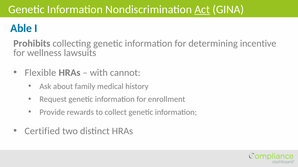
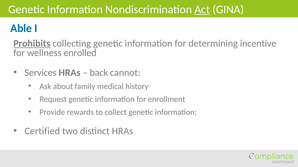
Prohibits underline: none -> present (32, 44)
lawsuits: lawsuits -> enrolled (80, 53)
Flexible: Flexible -> Services (40, 73)
with: with -> back (99, 73)
